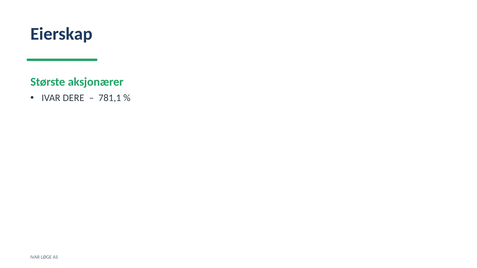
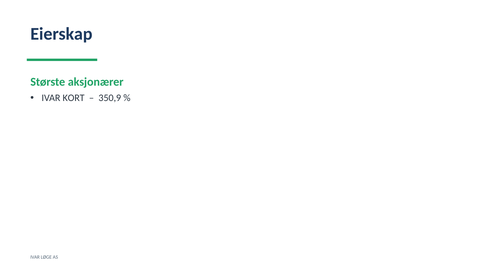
DERE: DERE -> KORT (74, 98)
781,1: 781,1 -> 350,9 (110, 98)
